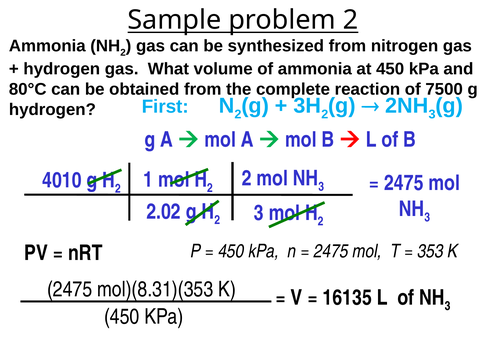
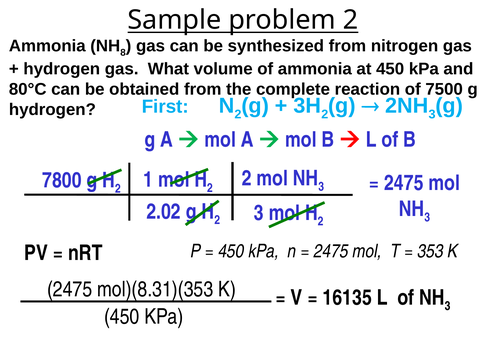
2: 2 -> 8 (123, 53)
4010: 4010 -> 7800 (62, 180)
